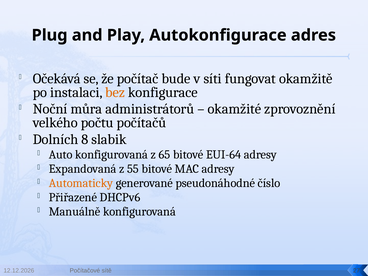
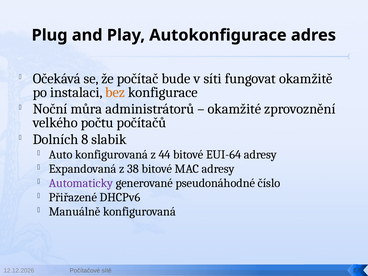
65: 65 -> 44 (165, 155)
55: 55 -> 38 (133, 169)
Automaticky colour: orange -> purple (81, 183)
